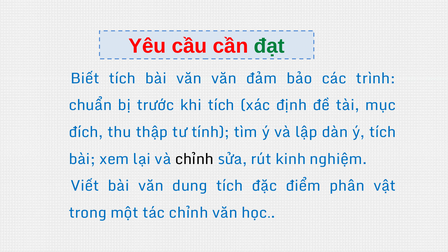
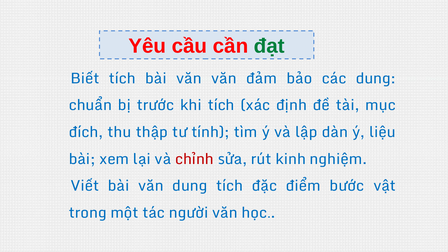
các trình: trình -> dung (376, 78)
ý tích: tích -> liệu (383, 132)
chỉnh colour: black -> red (194, 159)
phân: phân -> bước (347, 186)
tác chỉnh: chỉnh -> người (189, 213)
